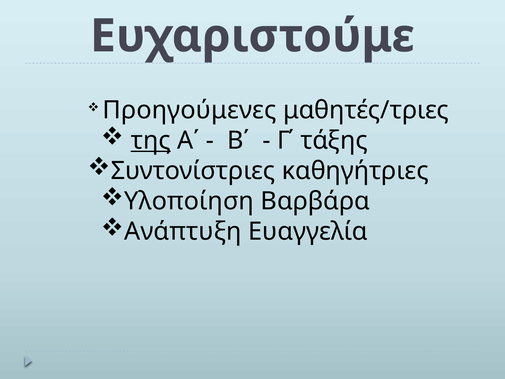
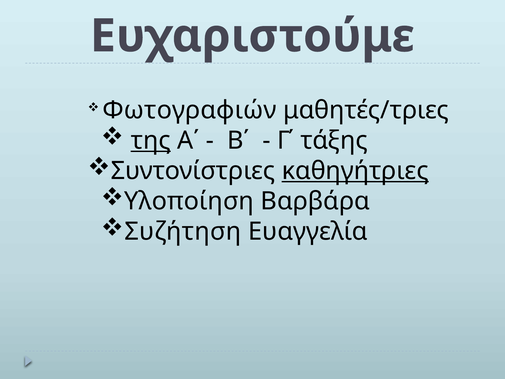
Προηγούμενες: Προηγούμενες -> Φωτογραφιών (190, 110)
καθηγήτριες underline: none -> present (355, 171)
Ανάπτυξη: Ανάπτυξη -> Συζήτηση (183, 231)
